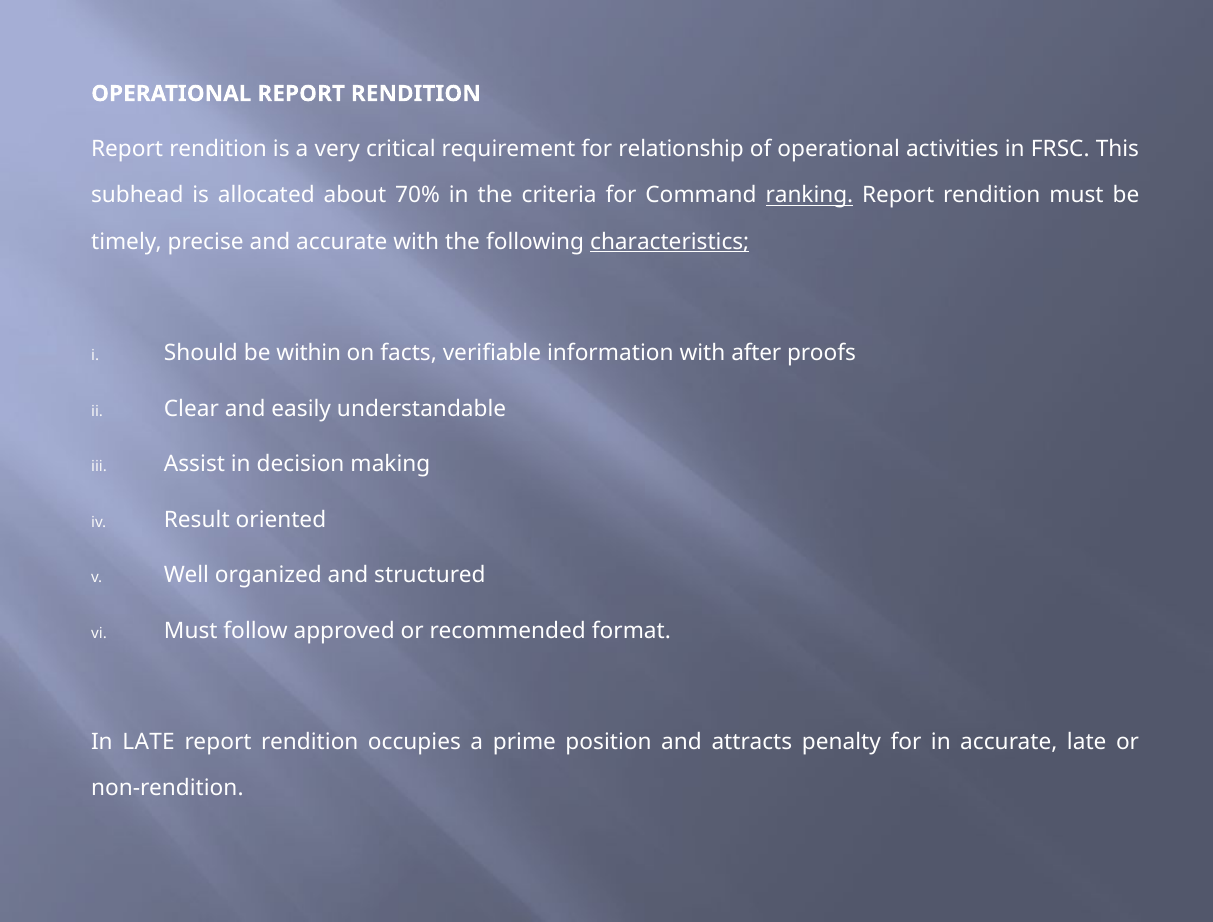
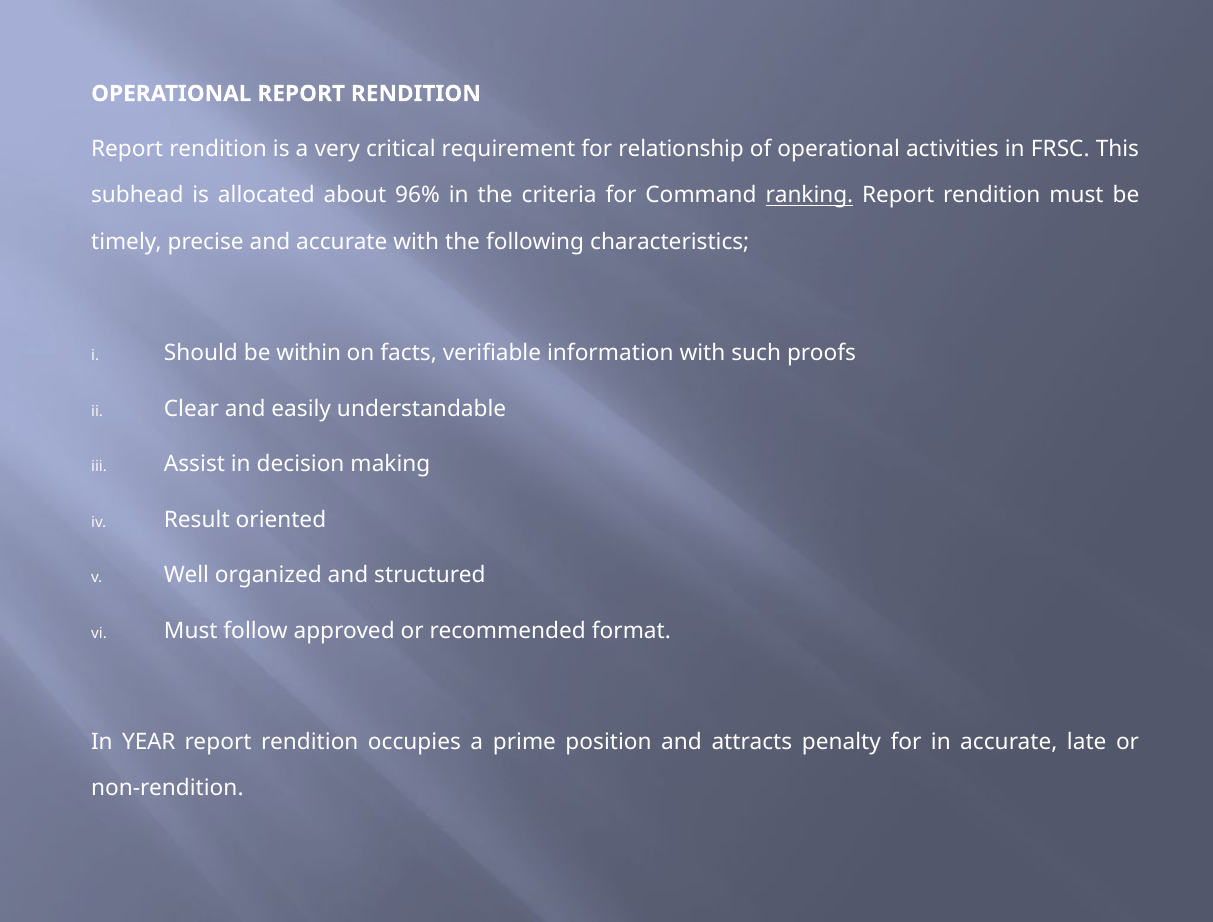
70%: 70% -> 96% (417, 195)
characteristics underline: present -> none (670, 242)
after: after -> such (756, 353)
In LATE: LATE -> YEAR (149, 742)
